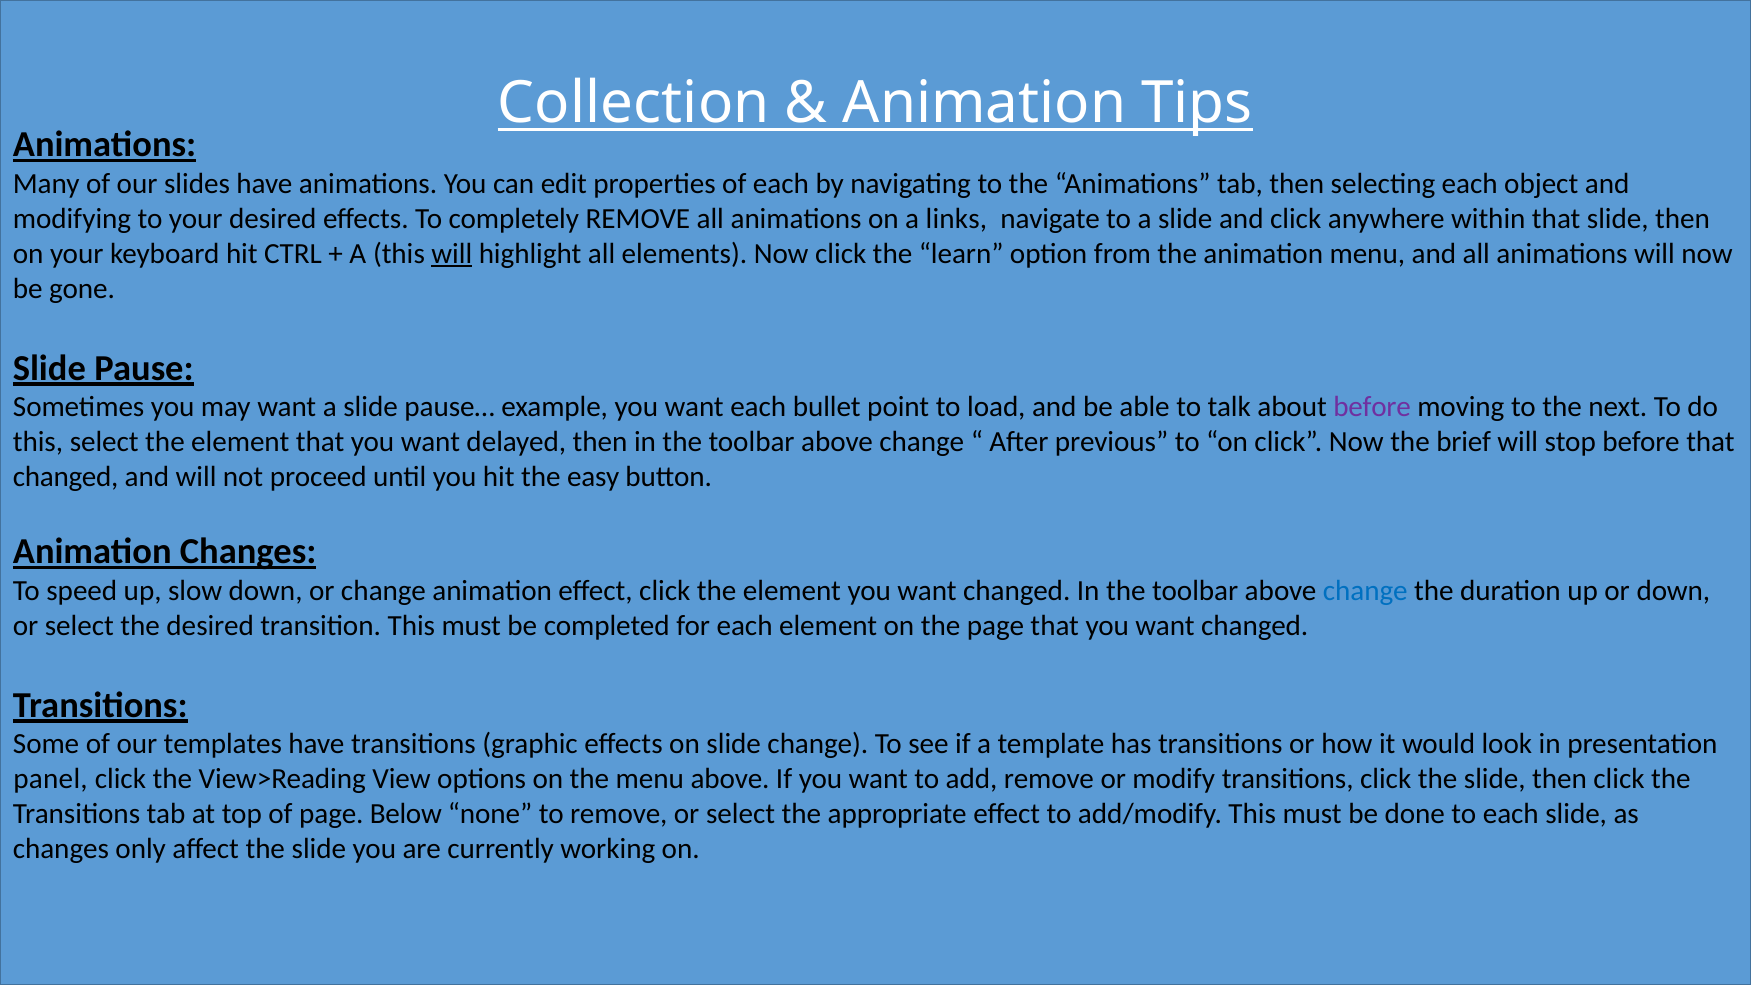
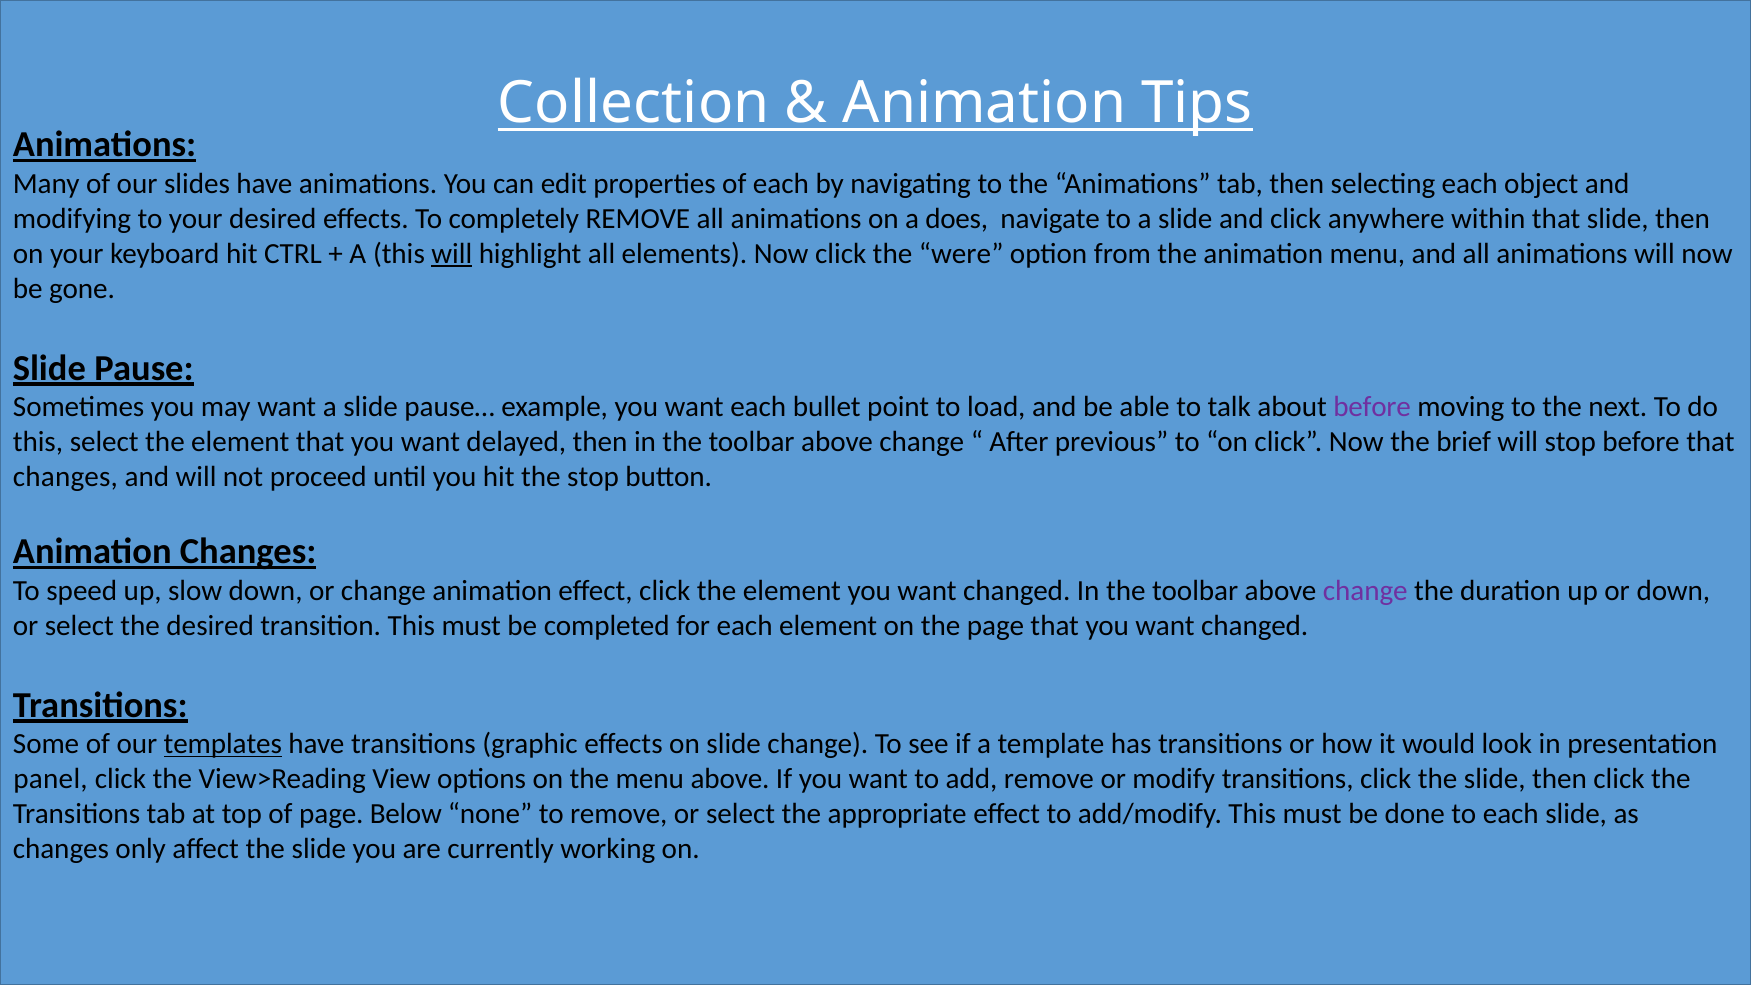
links: links -> does (957, 219)
learn: learn -> were (961, 254)
changed: changed -> changes (65, 477)
the easy: easy -> stop (593, 477)
change colour: blue -> purple (1365, 591)
templates underline: none -> present (223, 744)
